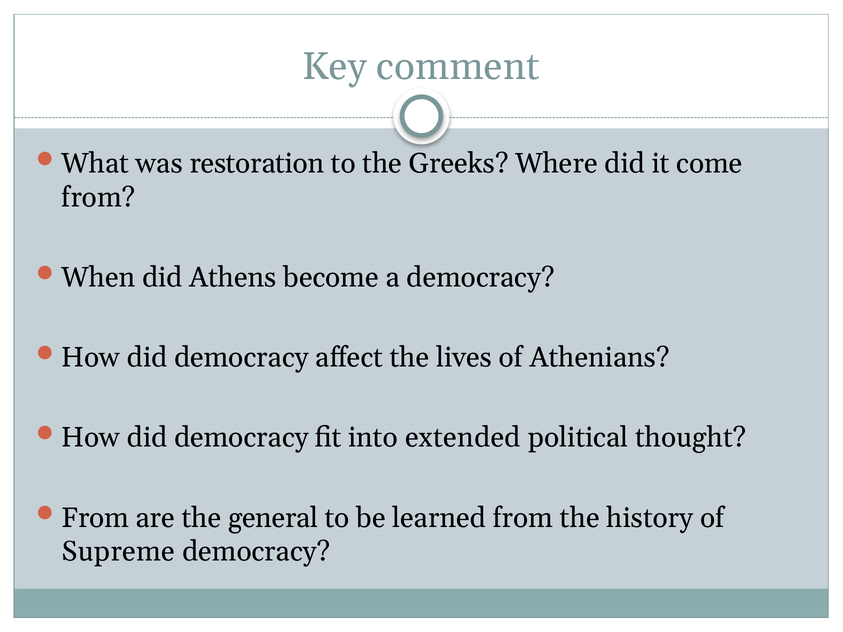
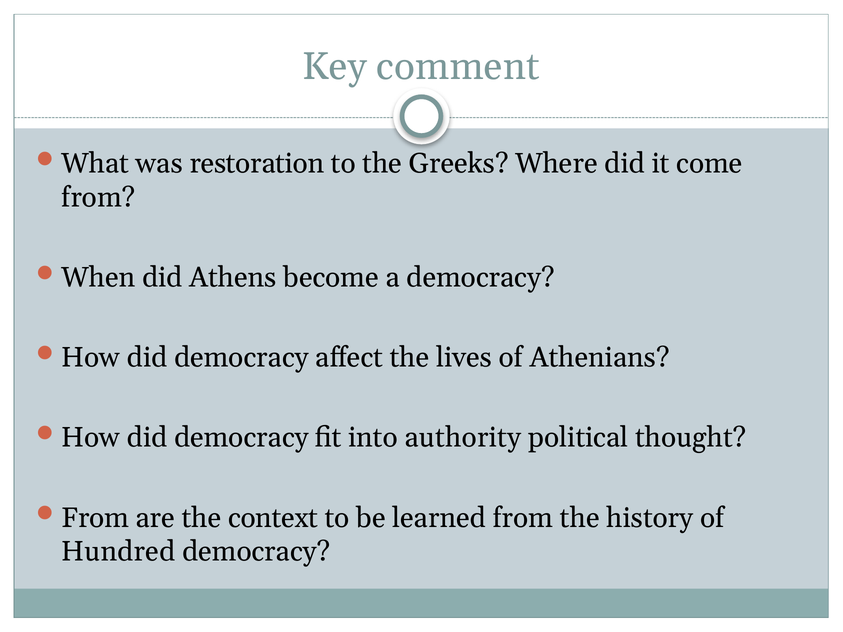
extended: extended -> authority (463, 438)
general: general -> context (273, 518)
Supreme: Supreme -> Hundred (118, 552)
